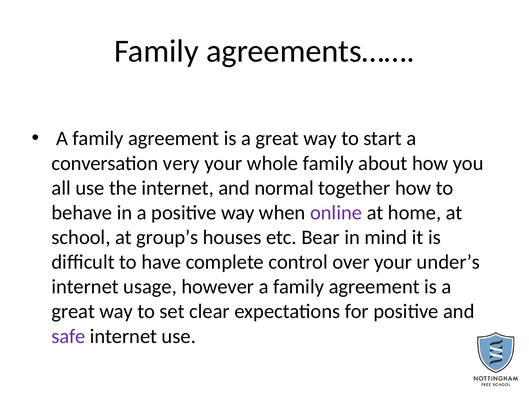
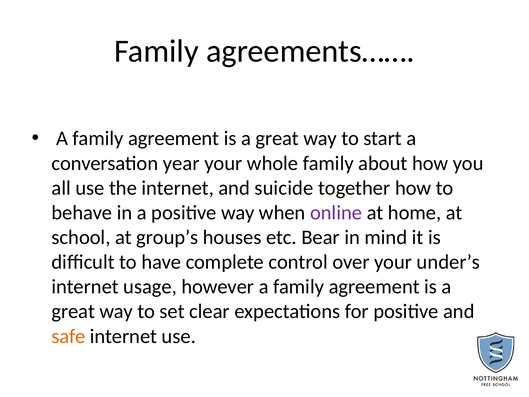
very: very -> year (181, 163)
normal: normal -> suicide (284, 188)
safe colour: purple -> orange (69, 336)
